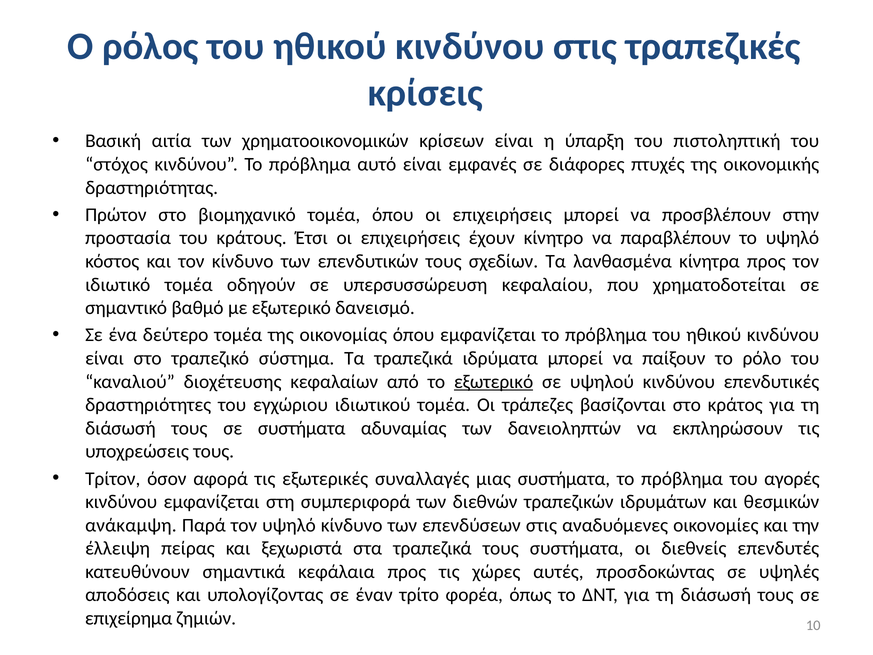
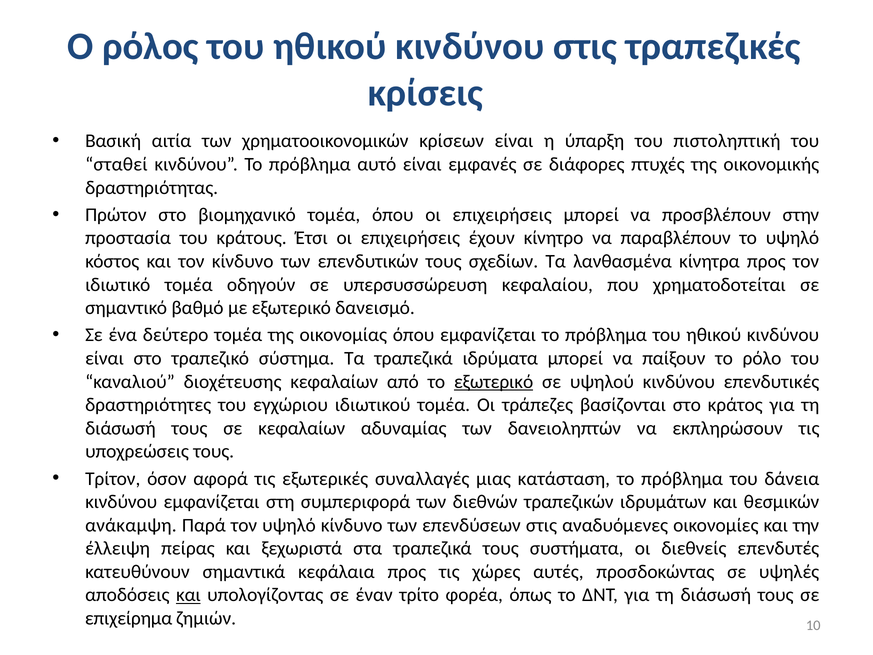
στόχος: στόχος -> σταθεί (116, 164)
σε συστήματα: συστήματα -> κεφαλαίων (302, 428)
μιας συστήματα: συστήματα -> κατάσταση (564, 478)
αγορές: αγορές -> δάνεια (792, 478)
και underline: none -> present (188, 595)
